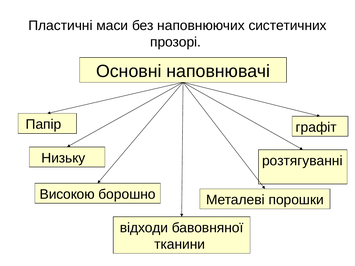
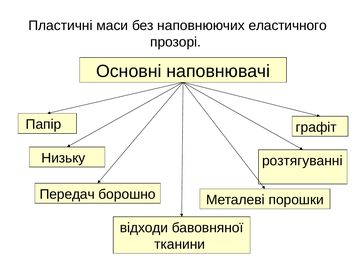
систетичних: систетичних -> еластичного (288, 26)
Високою: Високою -> Передач (67, 194)
